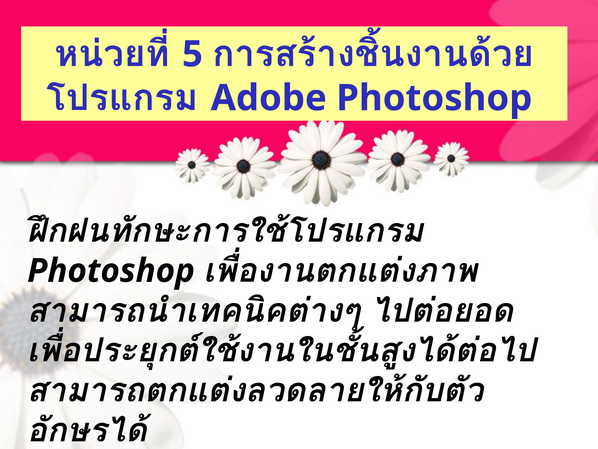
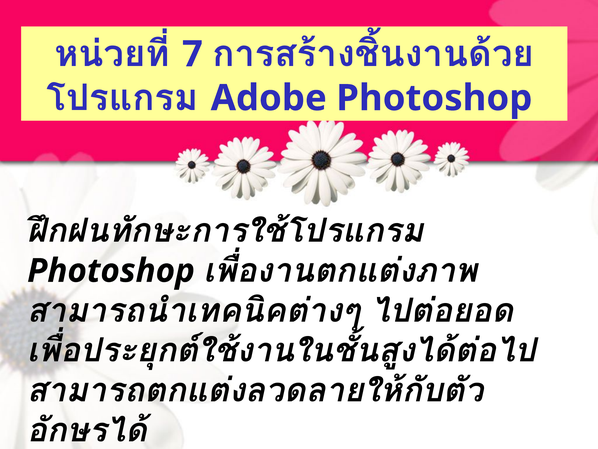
5: 5 -> 7 (192, 54)
